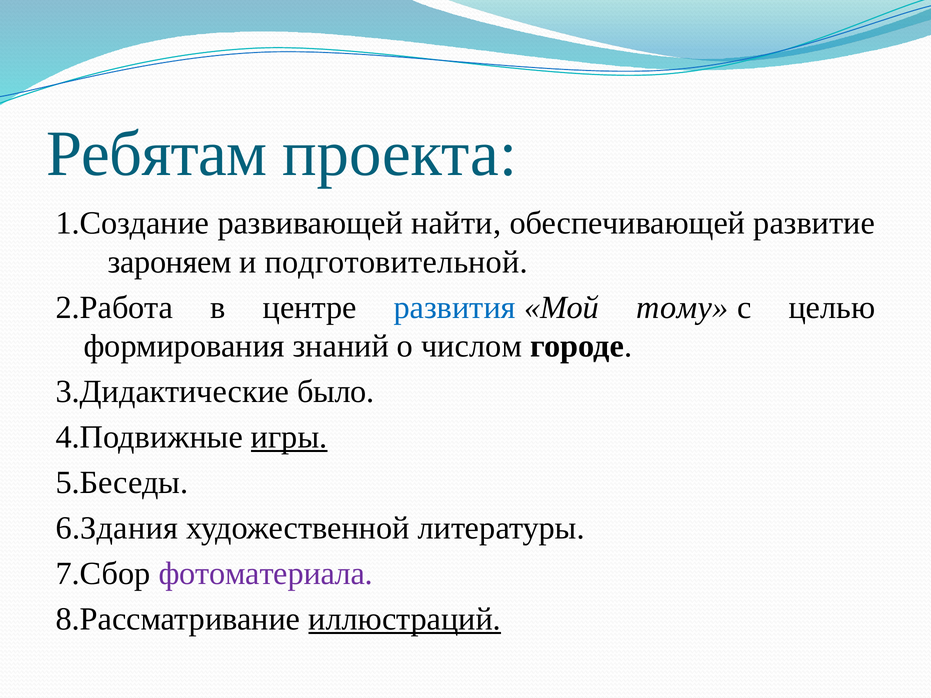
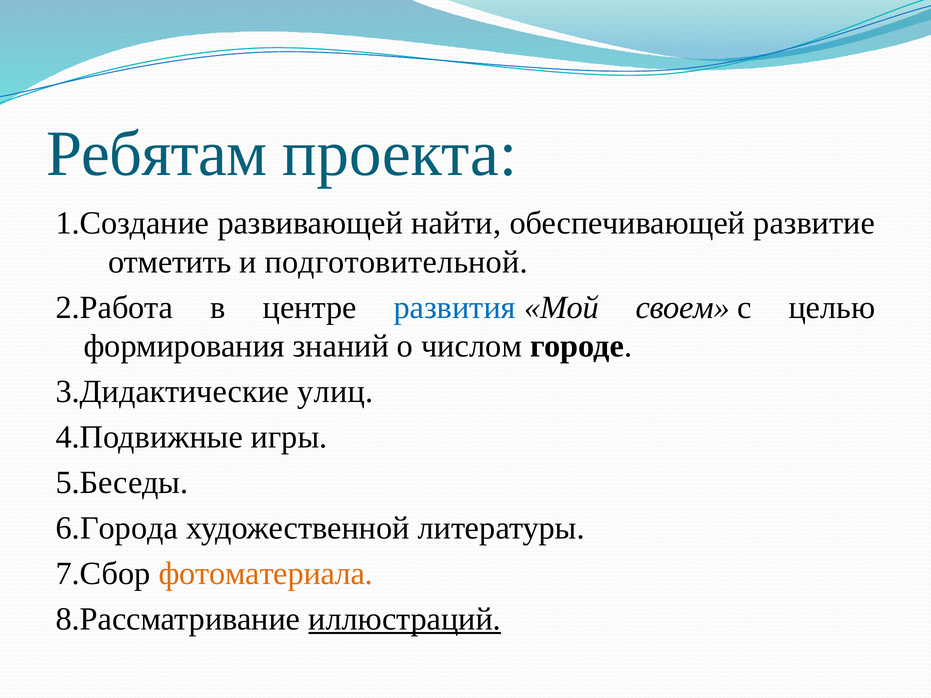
зароняем: зароняем -> отметить (170, 262)
тому: тому -> своем (683, 308)
было: было -> улиц (335, 392)
игры underline: present -> none (289, 437)
6.Здания: 6.Здания -> 6.Города (117, 528)
фотоматериала colour: purple -> orange (266, 574)
